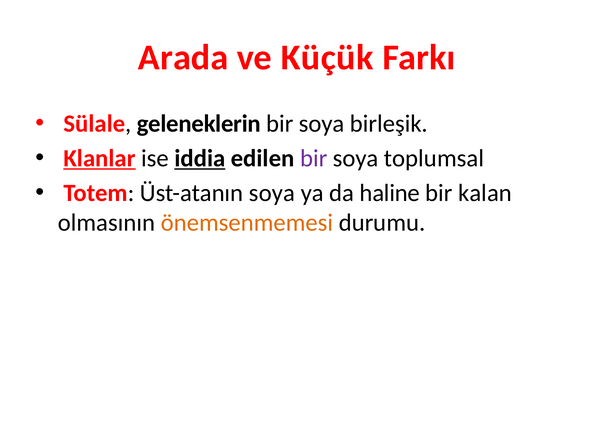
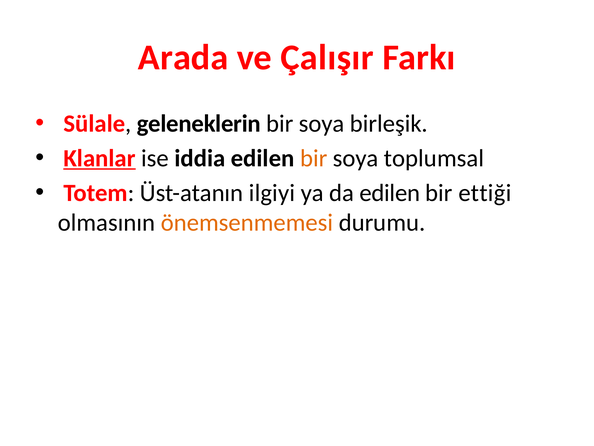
Küçük: Küçük -> Çalışır (327, 58)
iddia underline: present -> none (200, 158)
bir colour: purple -> orange (314, 158)
Üst-atanın soya: soya -> ilgiyi (272, 193)
da haline: haline -> edilen (390, 193)
kalan: kalan -> ettiği (485, 193)
